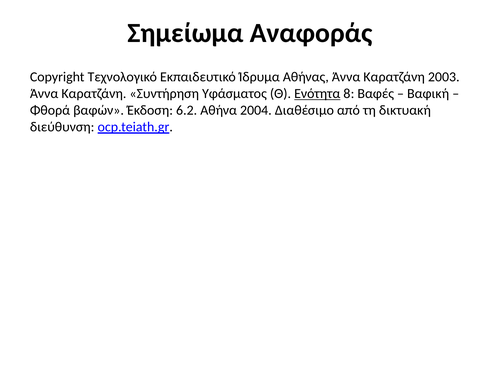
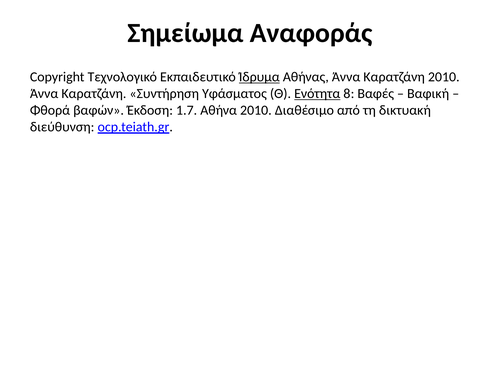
Ίδρυμα underline: none -> present (259, 77)
Καρατζάνη 2003: 2003 -> 2010 (444, 77)
6.2: 6.2 -> 1.7 (187, 110)
Αθήνα 2004: 2004 -> 2010 (256, 110)
